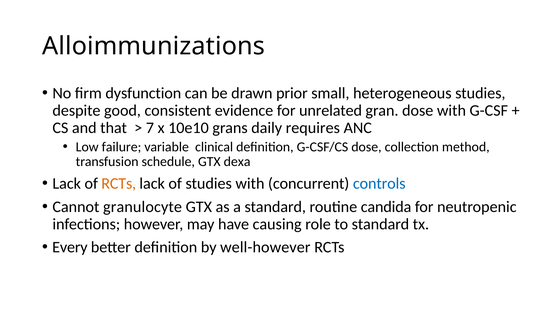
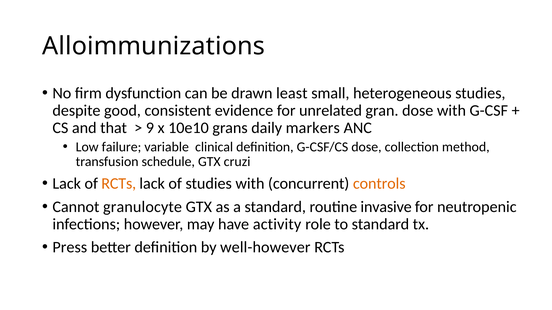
prior: prior -> least (292, 93)
7: 7 -> 9 (150, 128)
requires: requires -> markers (313, 128)
dexa: dexa -> cruzi (237, 162)
controls colour: blue -> orange (379, 184)
candida: candida -> invasive (386, 207)
causing: causing -> activity (277, 224)
Every: Every -> Press (70, 248)
